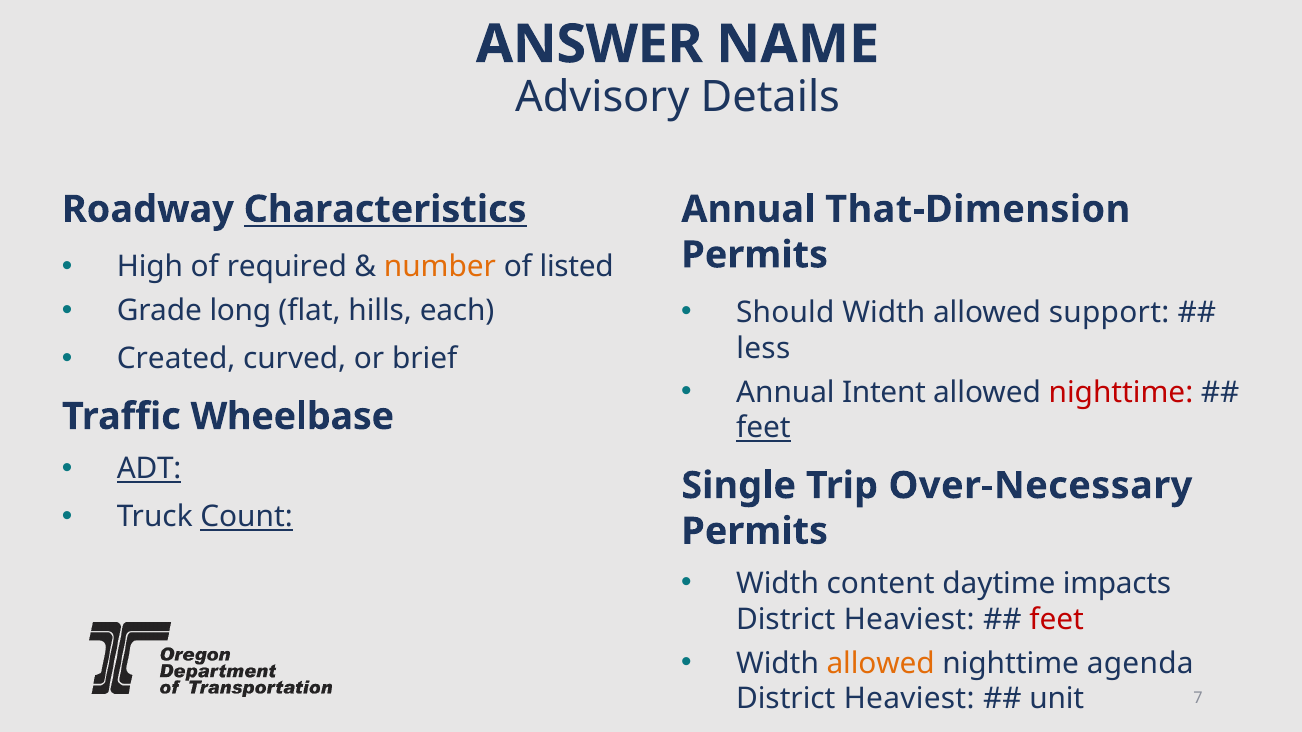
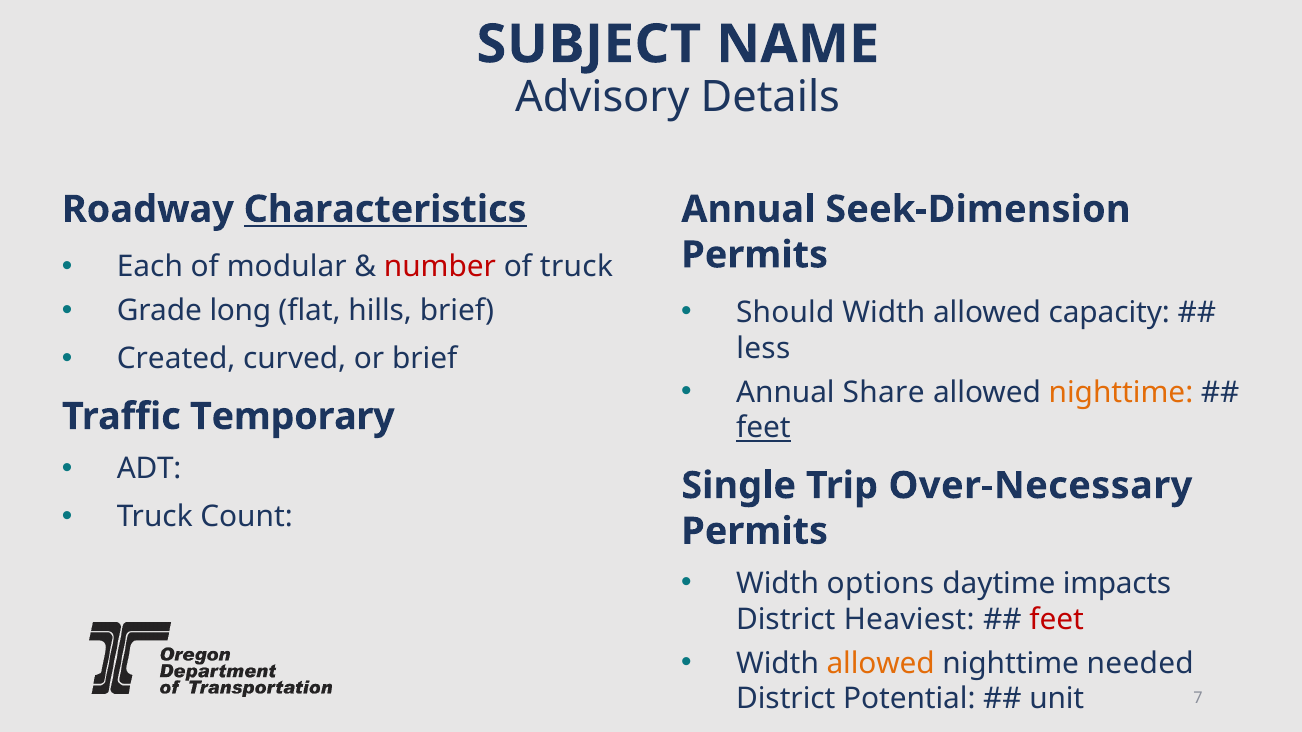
ANSWER: ANSWER -> SUBJECT (589, 44)
That-Dimension: That-Dimension -> Seek-Dimension (978, 209)
High: High -> Each (150, 267)
required: required -> modular (287, 267)
number colour: orange -> red (440, 267)
of listed: listed -> truck (576, 267)
hills each: each -> brief (457, 311)
support: support -> capacity (1109, 313)
Intent: Intent -> Share (884, 393)
nighttime colour: red -> orange (1121, 393)
Wheelbase: Wheelbase -> Temporary (292, 417)
ADT underline: present -> none (149, 469)
Count underline: present -> none (247, 517)
content: content -> options (880, 584)
agenda: agenda -> needed (1140, 664)
Heaviest: Heaviest -> Potential (909, 699)
